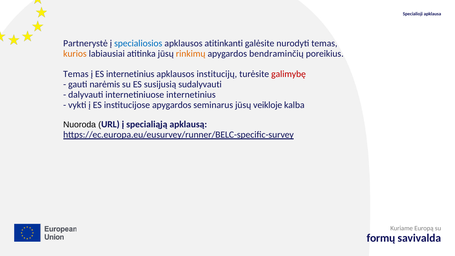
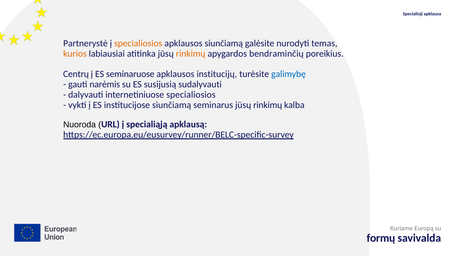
specialiosios colour: blue -> orange (138, 43)
apklausos atitinkanti: atitinkanti -> siunčiamą (224, 43)
Temas: Temas -> Centrų (76, 74)
ES internetinius: internetinius -> seminaruose (130, 74)
galimybę colour: red -> blue (289, 74)
internetiniuose internetinius: internetinius -> specialiosios (191, 95)
institucijose apygardos: apygardos -> siunčiamą (172, 105)
seminarus jūsų veikloje: veikloje -> rinkimų (268, 105)
